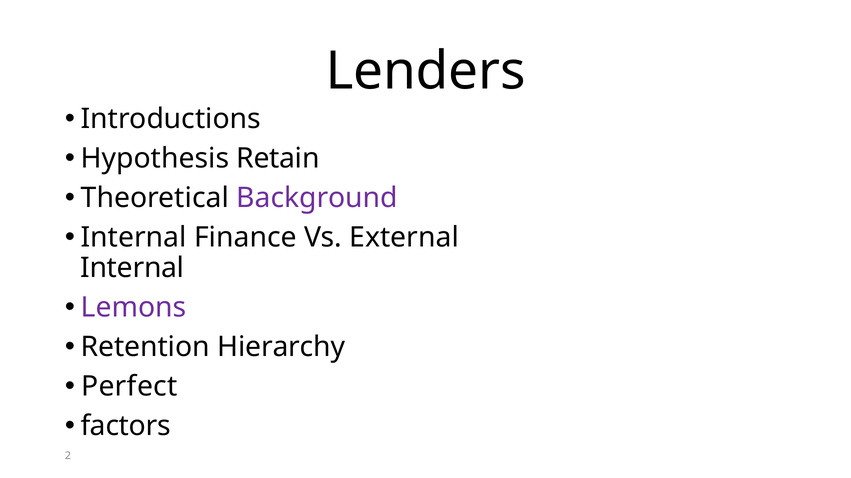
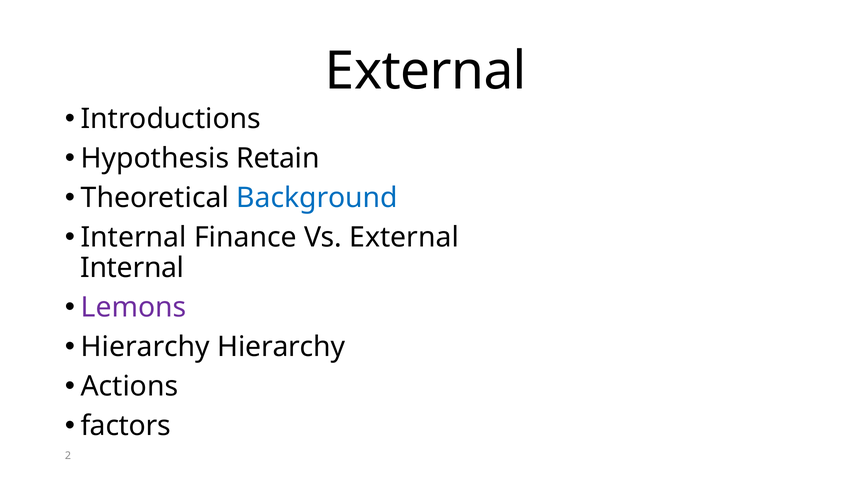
Lenders: Lenders -> External (426, 71)
Background colour: purple -> blue (317, 198)
Retention: Retention -> Hierarchy (145, 348)
Perfect: Perfect -> Actions (129, 387)
